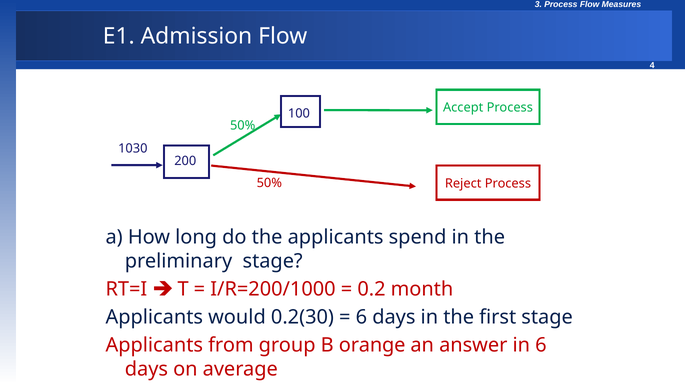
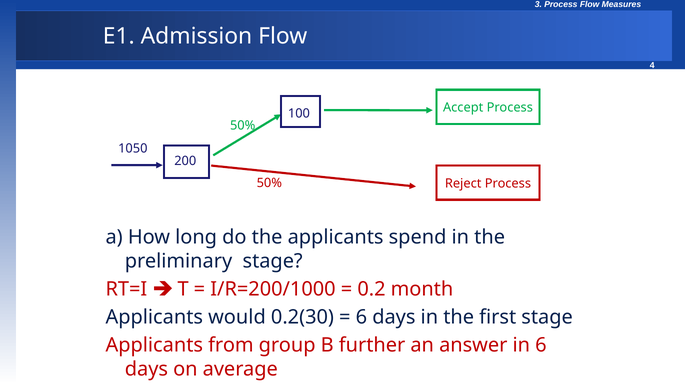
1030: 1030 -> 1050 (133, 148)
orange: orange -> further (372, 345)
